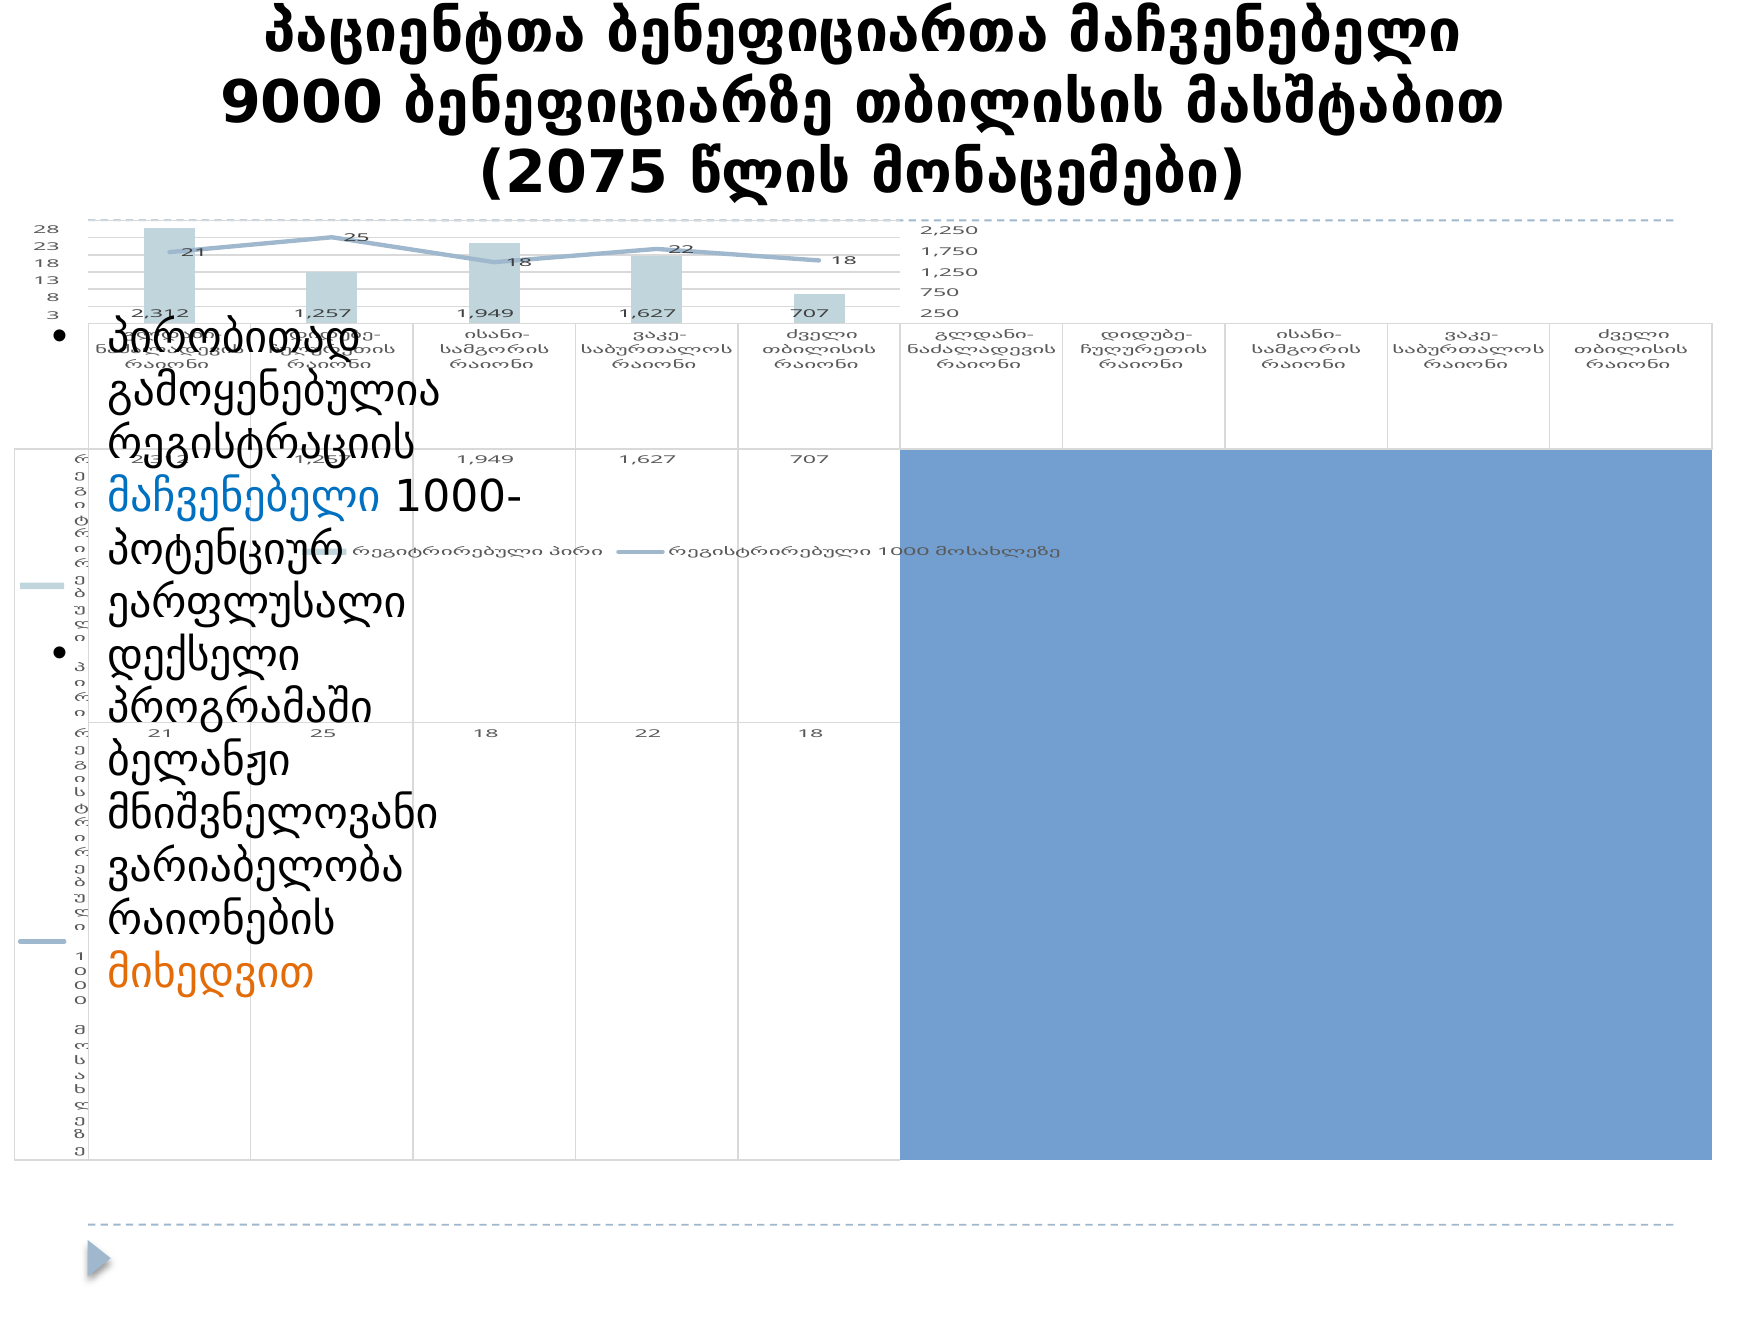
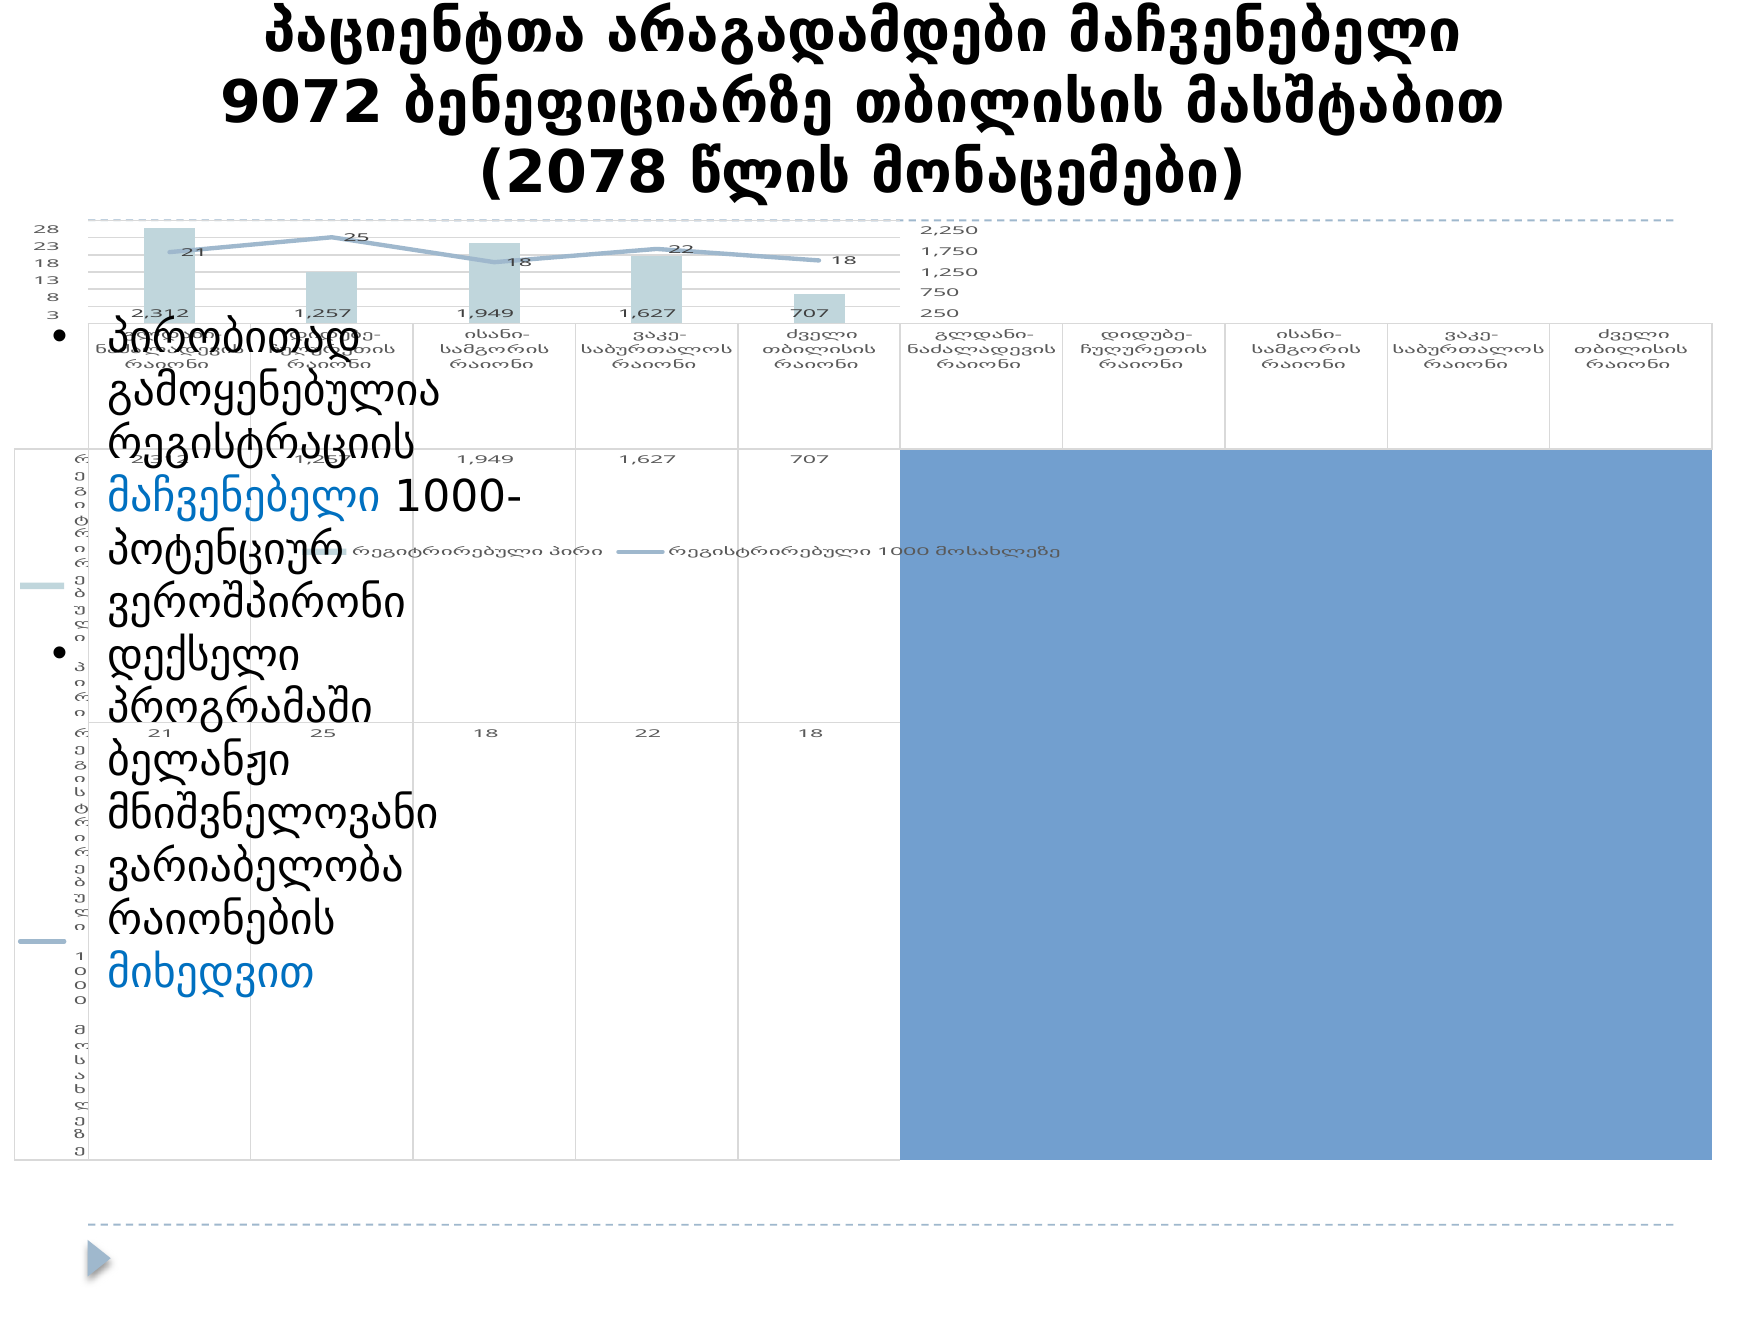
ბენეფიციართა: ბენეფიციართა -> არაგადამდები (828, 33)
9000: 9000 -> 9072 (302, 103)
2075: 2075 -> 2078 (574, 174)
ეარფლუსალი: ეარფლუსალი -> ვეროშპირონი (257, 602)
მიხედვით colour: orange -> blue (211, 972)
